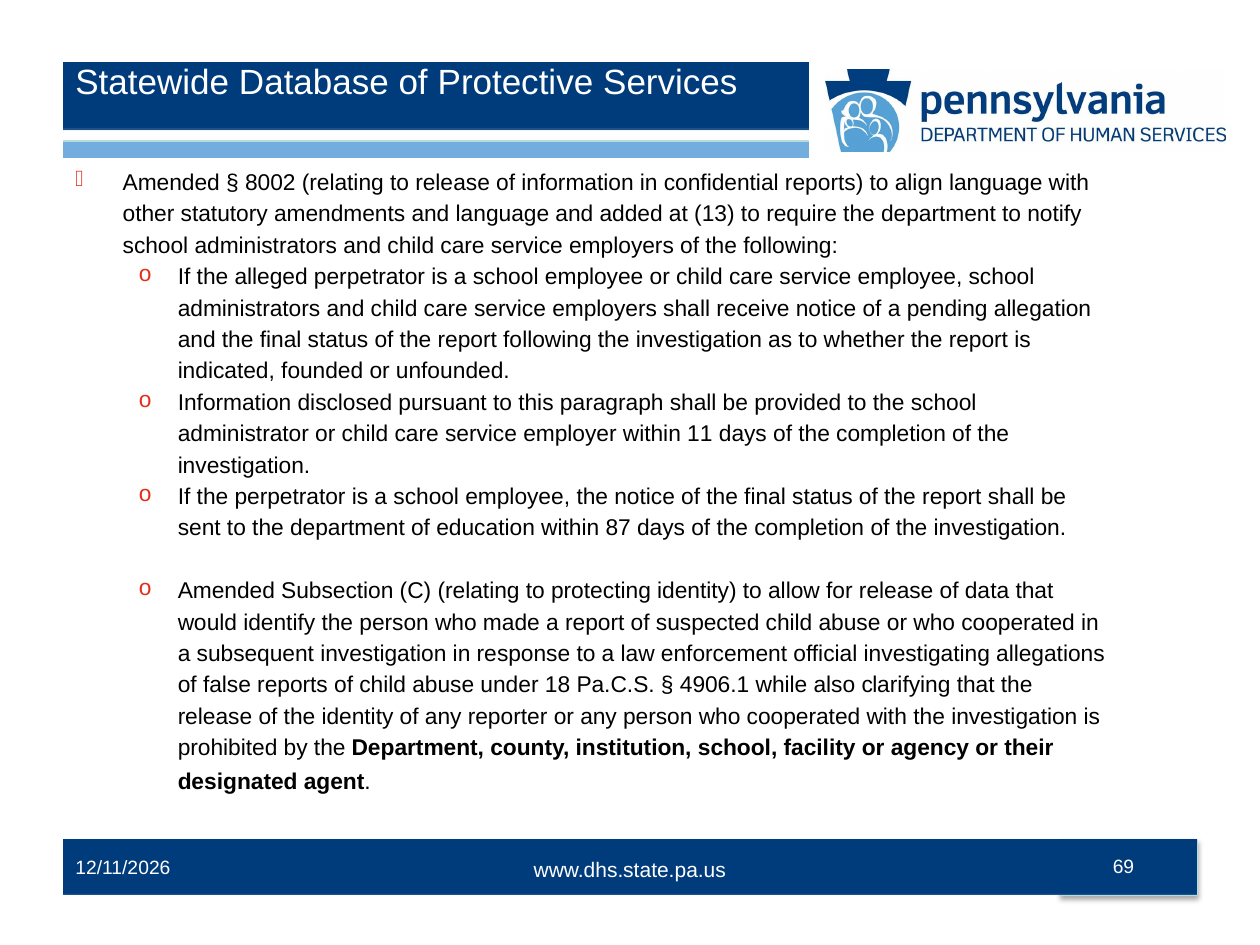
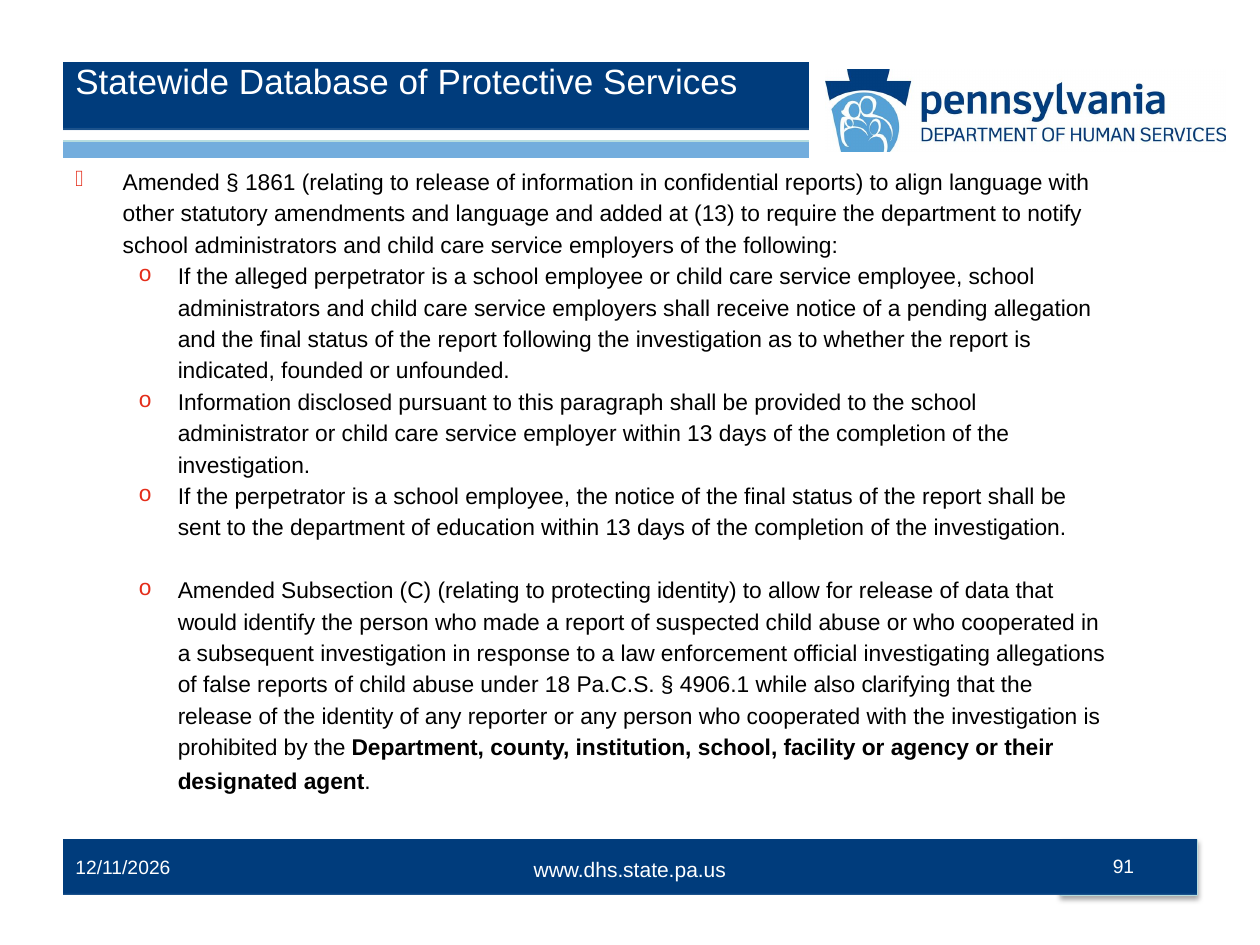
8002: 8002 -> 1861 (270, 183)
employer within 11: 11 -> 13 (700, 434)
education within 87: 87 -> 13 (618, 528)
69: 69 -> 91 (1123, 868)
